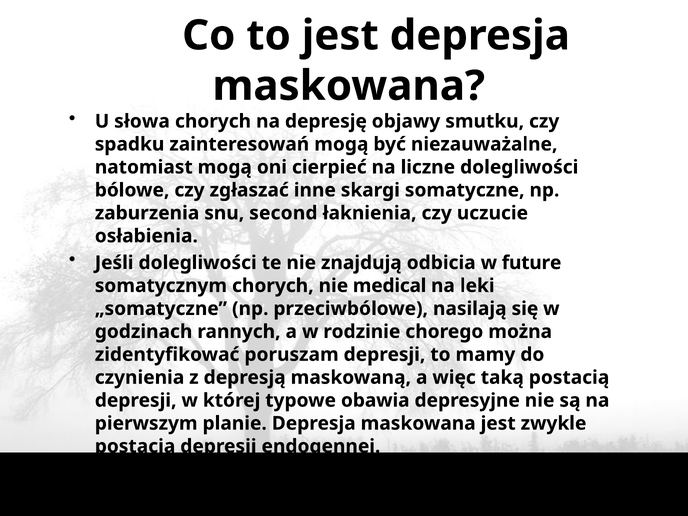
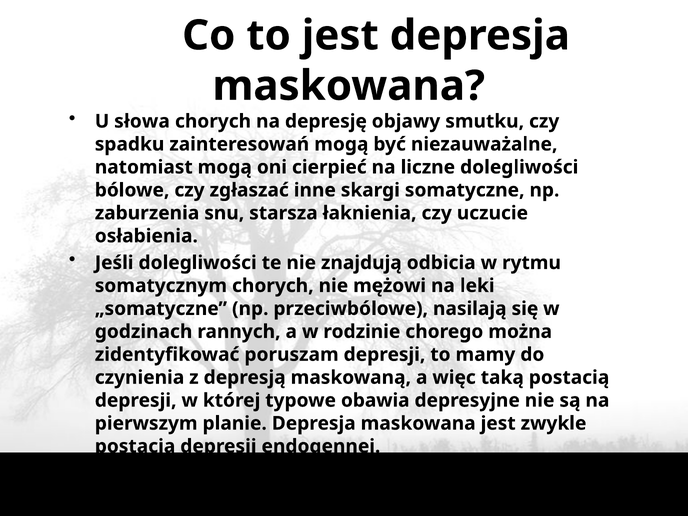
second: second -> starsza (283, 213)
future: future -> rytmu (531, 263)
medical: medical -> mężowi (390, 286)
